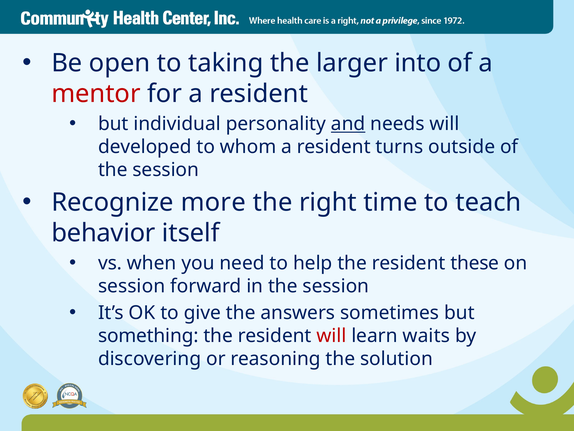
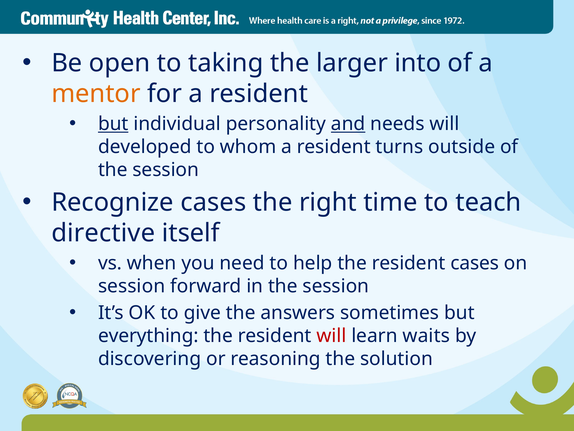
mentor colour: red -> orange (96, 94)
but underline: none -> present (113, 124)
Recognize more: more -> cases (213, 202)
behavior: behavior -> directive (103, 233)
resident these: these -> cases (475, 263)
something: something -> everything (148, 336)
